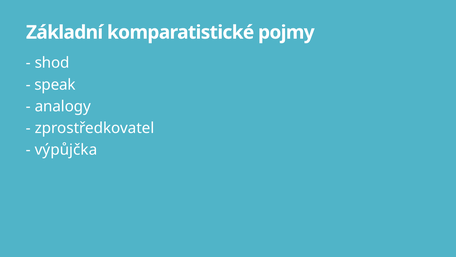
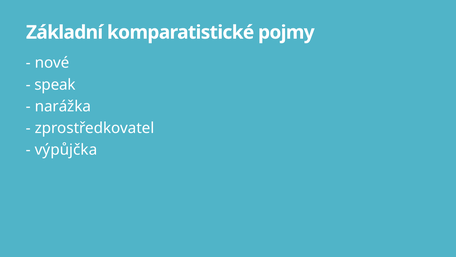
shod: shod -> nové (52, 63)
analogy: analogy -> narážka (63, 106)
